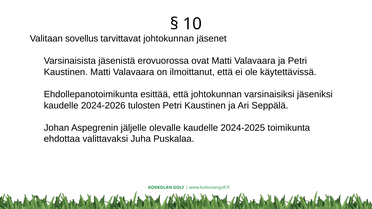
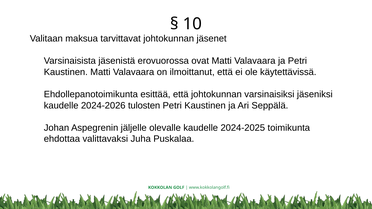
sovellus: sovellus -> maksua (82, 39)
